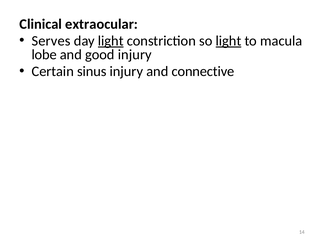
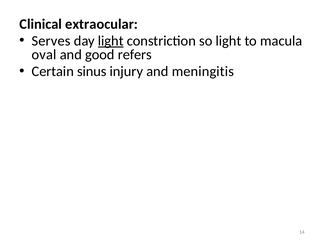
light underline: present -> none (228, 41)
lobe: lobe -> oval (44, 55)
good injury: injury -> refers (135, 55)
connective: connective -> meningitis (203, 71)
